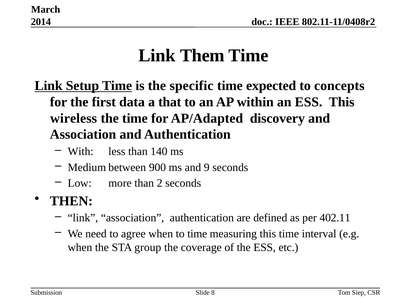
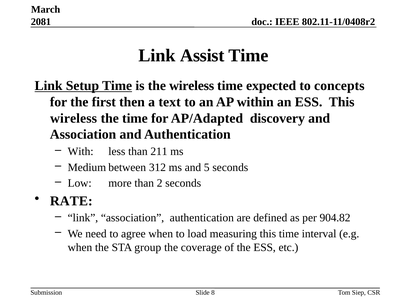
2014: 2014 -> 2081 (41, 22)
Them: Them -> Assist (202, 56)
the specific: specific -> wireless (192, 86)
data: data -> then (132, 102)
that: that -> text (170, 102)
140: 140 -> 211 (159, 152)
900: 900 -> 312 (157, 167)
9: 9 -> 5 (207, 167)
THEN: THEN -> RATE (71, 201)
402.11: 402.11 -> 904.82 (335, 218)
to time: time -> load (197, 234)
